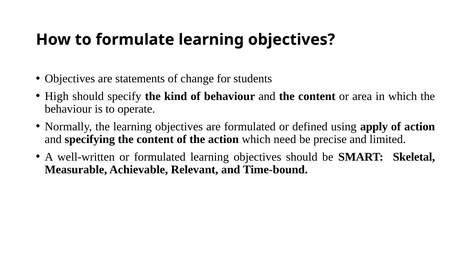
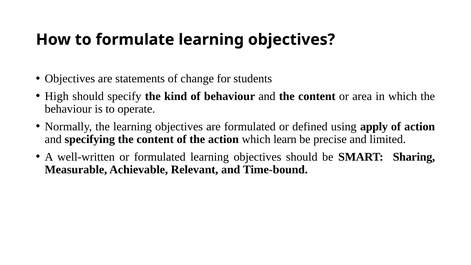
need: need -> learn (285, 139)
Skeletal: Skeletal -> Sharing (414, 157)
